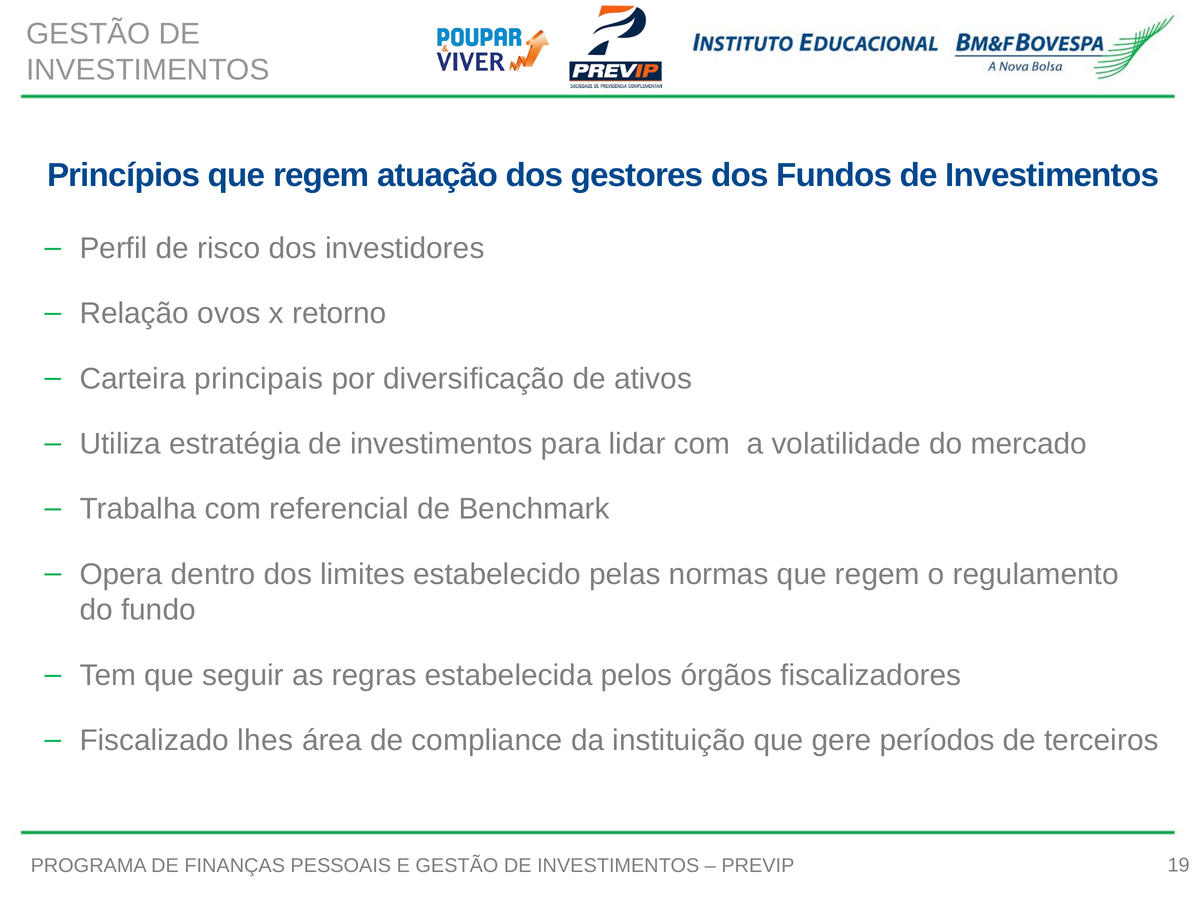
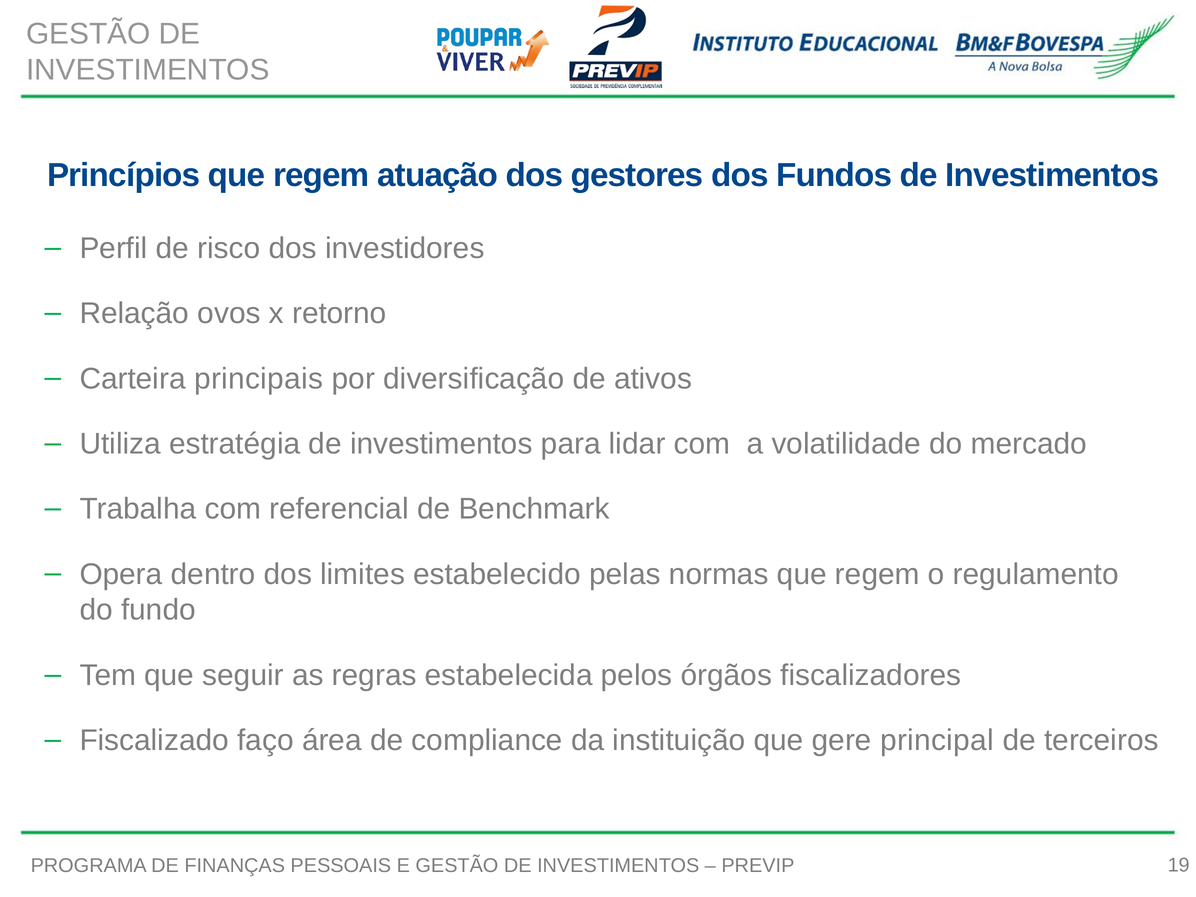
lhes: lhes -> faço (265, 740)
períodos: períodos -> principal (937, 740)
